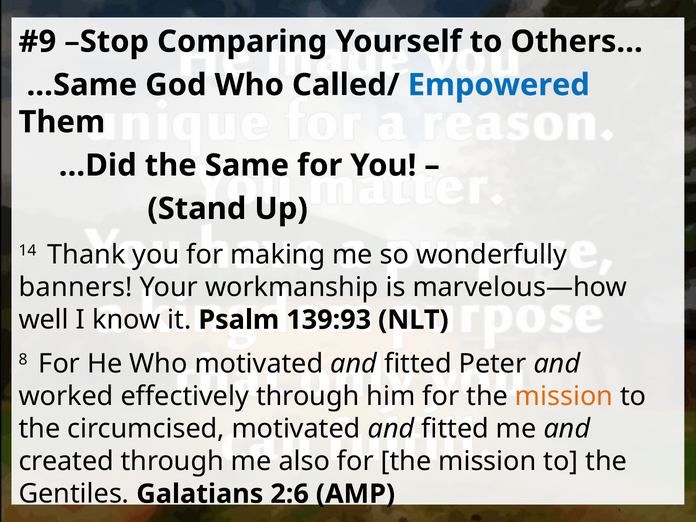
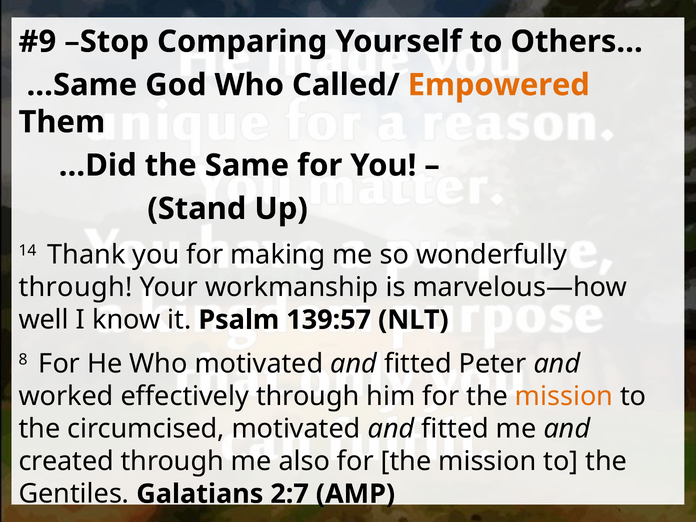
Empowered colour: blue -> orange (499, 85)
banners: banners -> through (76, 287)
139:93: 139:93 -> 139:57 (329, 320)
2:6: 2:6 -> 2:7 (290, 494)
